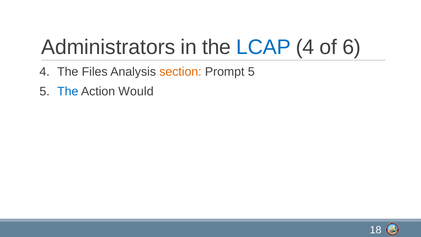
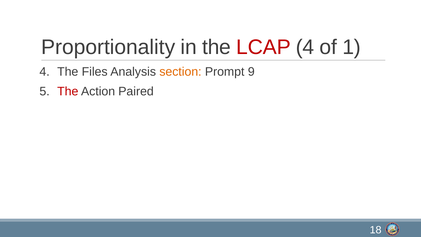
Administrators: Administrators -> Proportionality (108, 47)
LCAP colour: blue -> red (264, 47)
6: 6 -> 1 (352, 47)
Prompt 5: 5 -> 9 (251, 72)
The colour: blue -> red (68, 91)
Would: Would -> Paired (136, 91)
